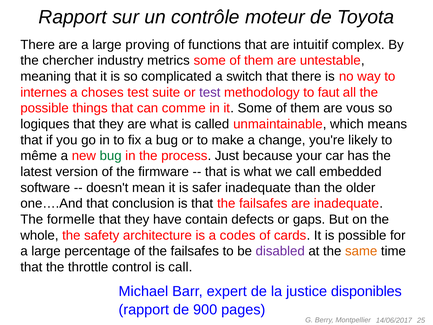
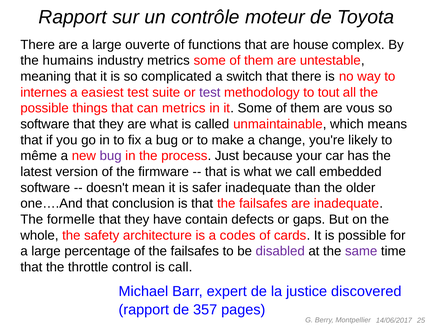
proving: proving -> ouverte (148, 45)
intuitif: intuitif -> house (311, 45)
chercher: chercher -> humains (68, 61)
choses: choses -> easiest (102, 92)
faut: faut -> tout (329, 92)
can comme: comme -> metrics (184, 108)
logiques: logiques -> software (45, 124)
bug colour: green -> purple (111, 156)
same colour: orange -> purple (361, 251)
disponibles: disponibles -> discovered (366, 291)
900: 900 -> 357 (205, 309)
